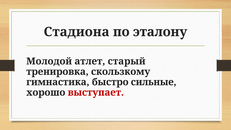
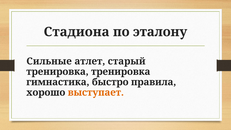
Молодой: Молодой -> Сильные (49, 61)
тренировка скользкому: скользкому -> тренировка (121, 72)
сильные: сильные -> правила (154, 82)
выступает colour: red -> orange (96, 92)
